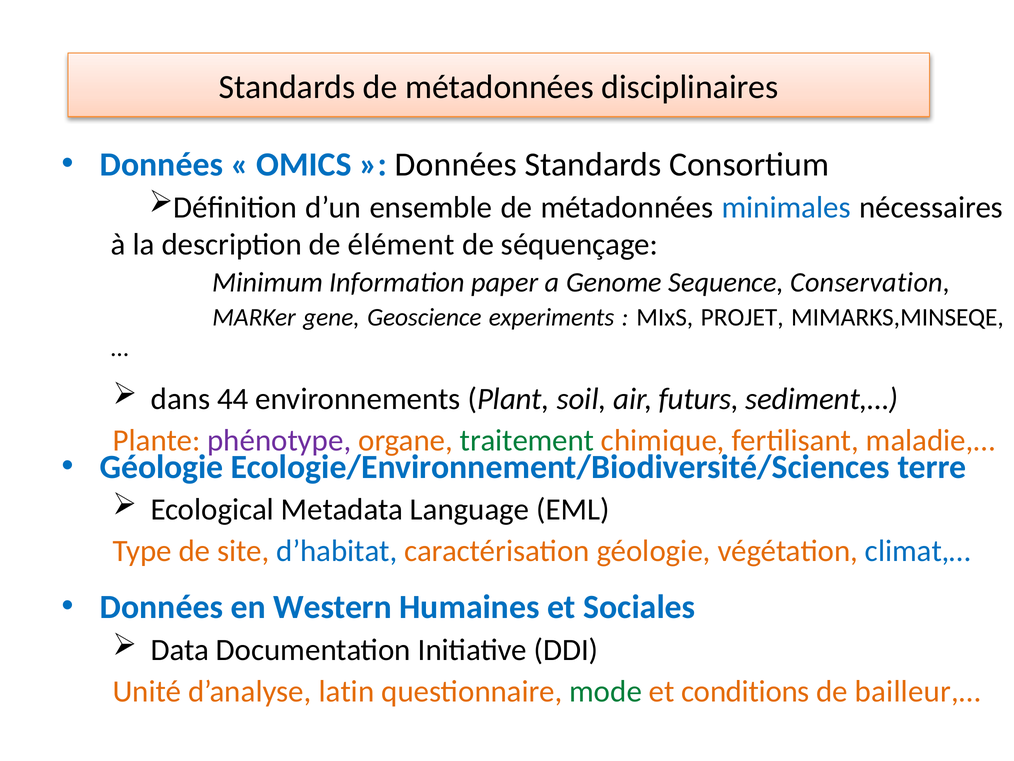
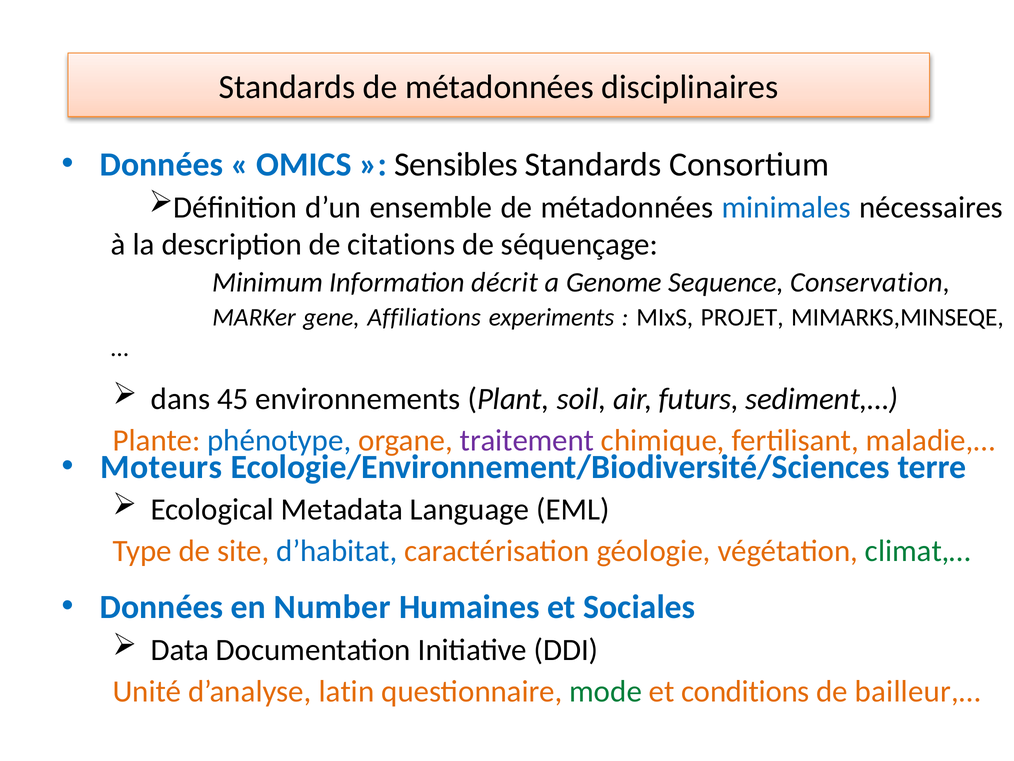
Données: Données -> Sensibles (456, 164)
élément: élément -> citations (401, 244)
paper: paper -> décrit (505, 282)
Geoscience: Geoscience -> Affiliations (424, 317)
44: 44 -> 45 (233, 399)
phénotype colour: purple -> blue (279, 440)
traitement colour: green -> purple (527, 440)
Géologie: Géologie -> Moteurs (161, 467)
climat,… colour: blue -> green (918, 551)
Western: Western -> Number (332, 607)
